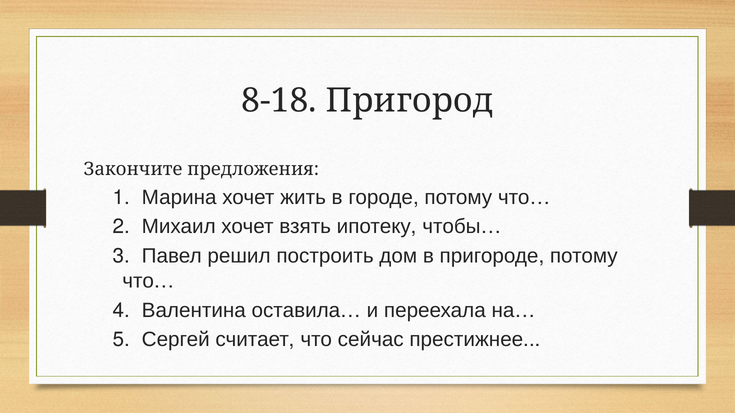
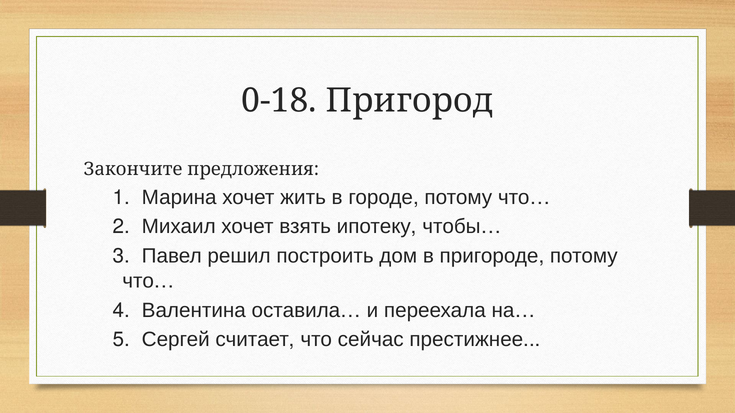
8-18: 8-18 -> 0-18 (279, 101)
